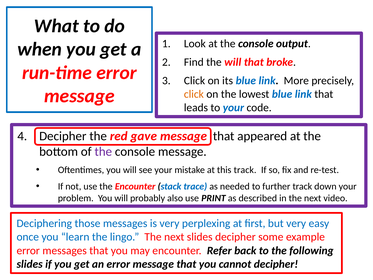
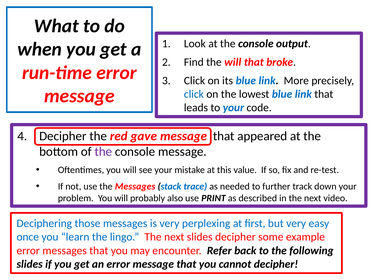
click colour: orange -> blue (194, 94)
this track: track -> value (245, 170)
the Encounter: Encounter -> Messages (135, 186)
